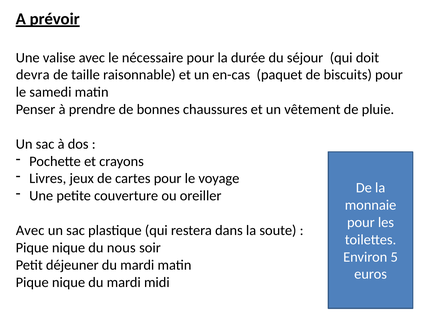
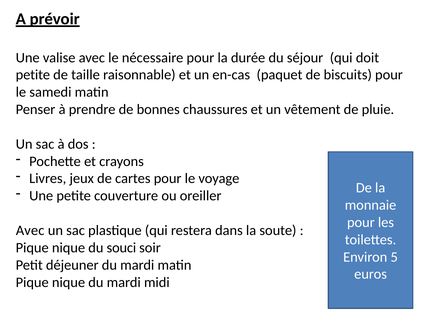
devra: devra -> petite (33, 75)
nous: nous -> souci (121, 248)
